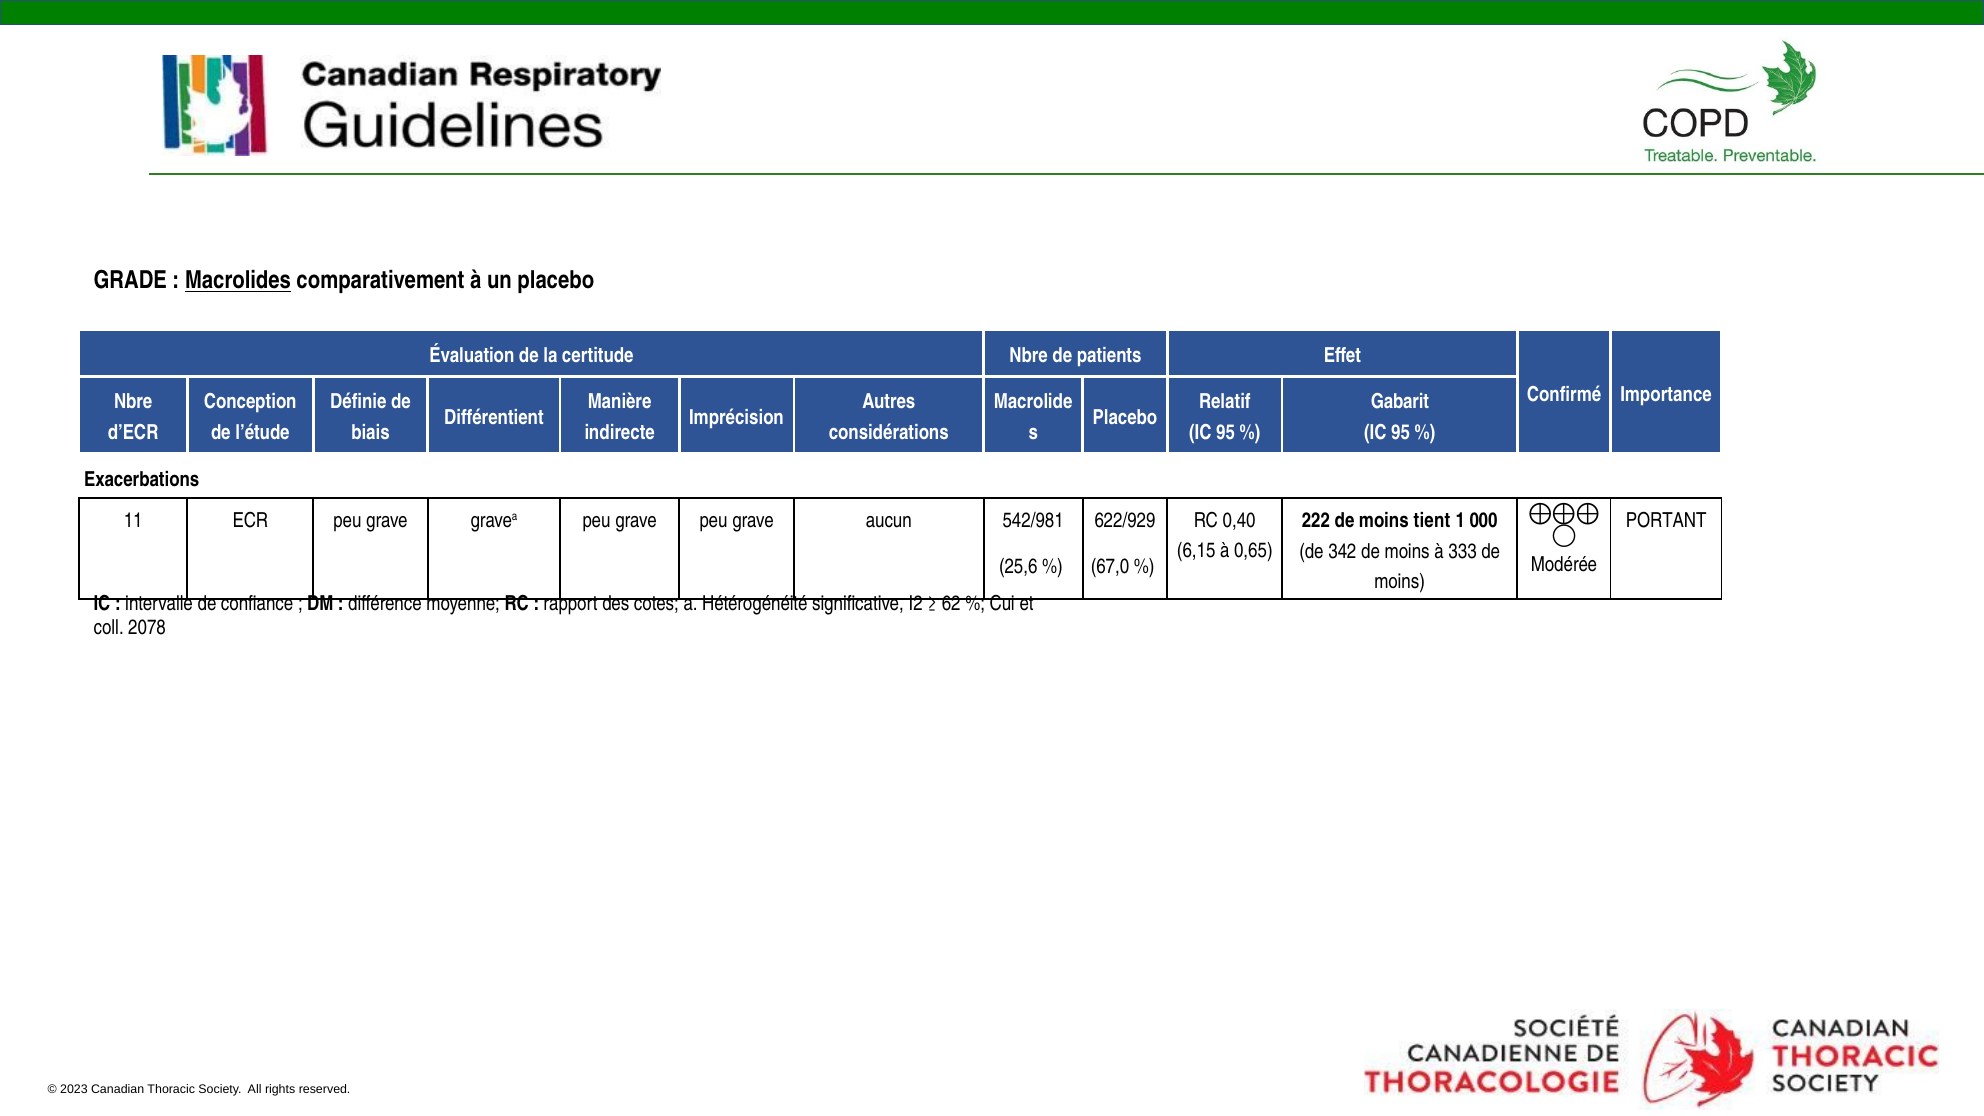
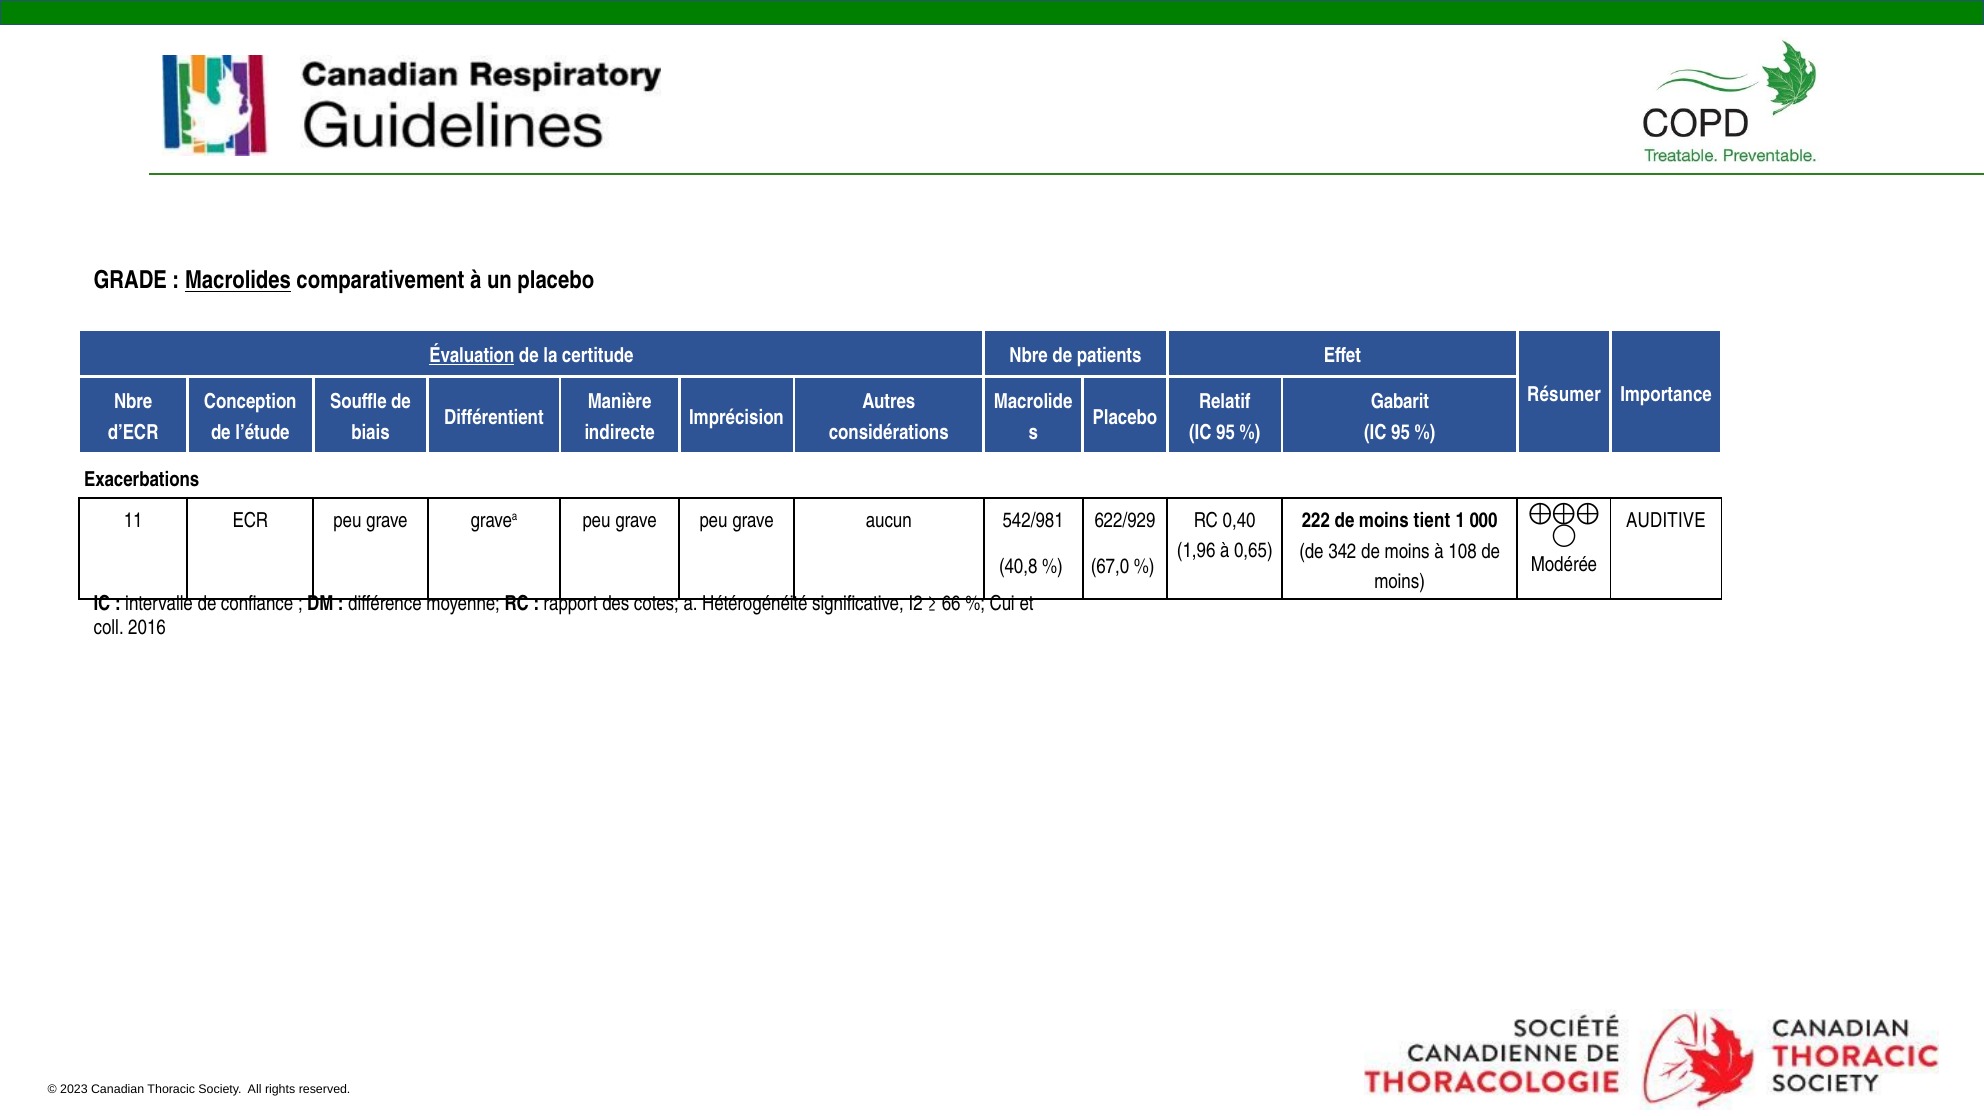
Évaluation underline: none -> present (472, 355)
Confirmé: Confirmé -> Résumer (1564, 394)
Définie: Définie -> Souffle (358, 402)
PORTANT: PORTANT -> AUDITIVE (1666, 520)
6,15: 6,15 -> 1,96 (1196, 550)
333: 333 -> 108 (1463, 551)
25,6: 25,6 -> 40,8 (1018, 567)
62: 62 -> 66 (951, 603)
2078: 2078 -> 2016 (147, 628)
